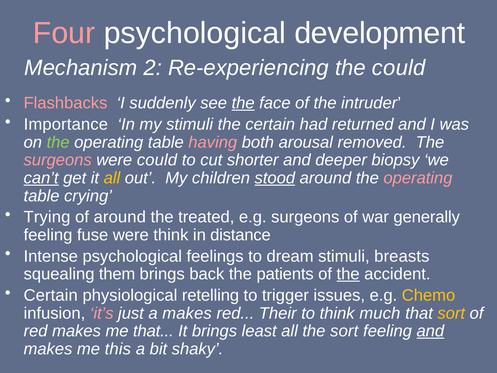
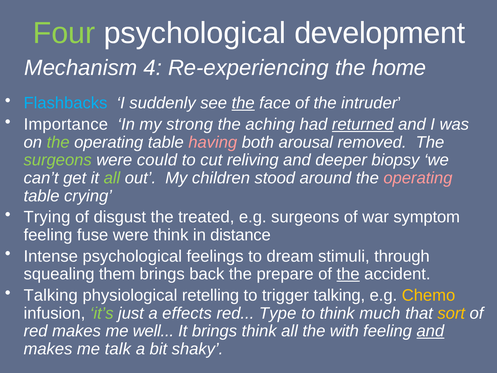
Four colour: pink -> light green (64, 33)
2: 2 -> 4 (153, 68)
the could: could -> home (399, 68)
Flashbacks colour: pink -> light blue (65, 103)
my stimuli: stimuli -> strong (190, 124)
the certain: certain -> aching (270, 124)
returned underline: none -> present (363, 124)
surgeons colour: pink -> light green (58, 160)
shorter: shorter -> reliving (253, 160)
can’t underline: present -> none (41, 178)
all colour: yellow -> light green (112, 178)
stood underline: present -> none (275, 178)
of around: around -> disgust (120, 217)
generally: generally -> symptom (427, 217)
breasts: breasts -> through (402, 256)
patients: patients -> prepare (285, 274)
Certain: Certain -> Talking (51, 295)
trigger issues: issues -> talking (339, 295)
it’s colour: pink -> light green (102, 313)
a makes: makes -> effects (187, 313)
Their: Their -> Type (278, 313)
me that: that -> well (153, 331)
brings least: least -> think (259, 331)
the sort: sort -> with (344, 331)
this: this -> talk (118, 349)
